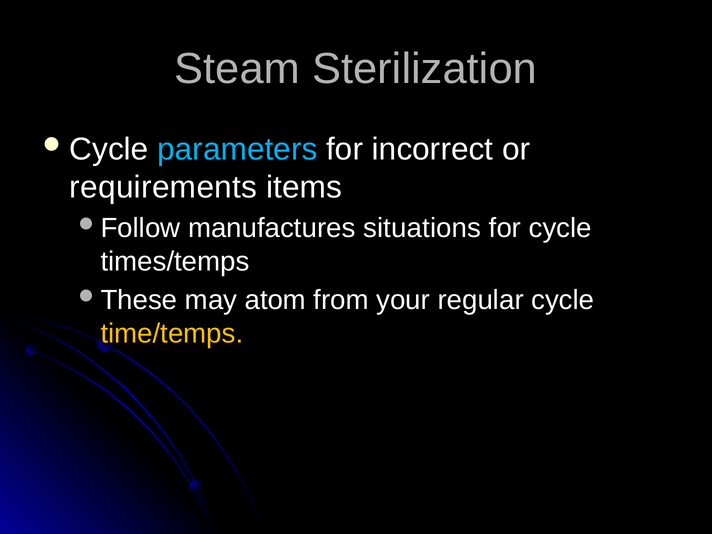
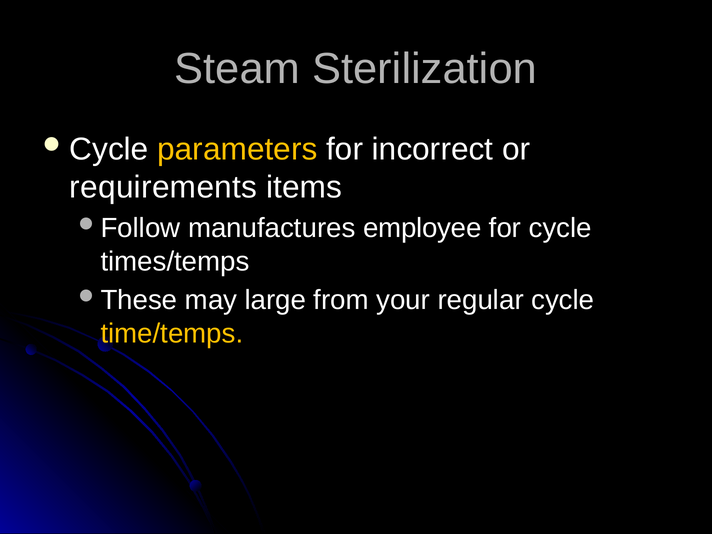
parameters colour: light blue -> yellow (237, 149)
situations: situations -> employee (422, 228)
atom: atom -> large (275, 300)
